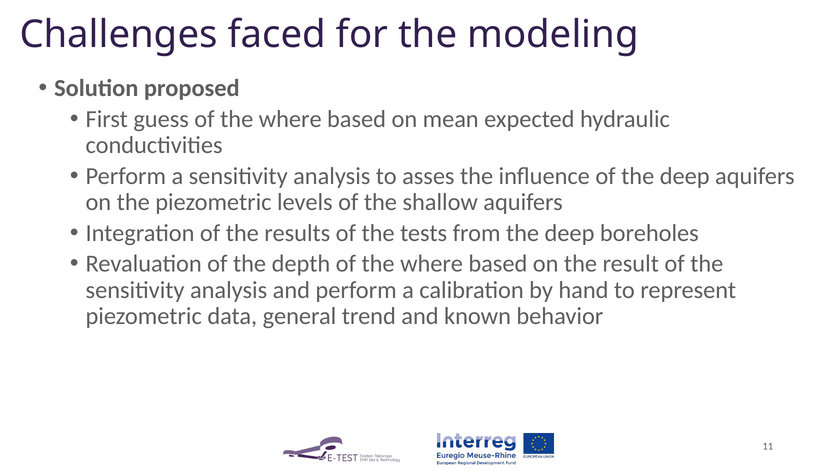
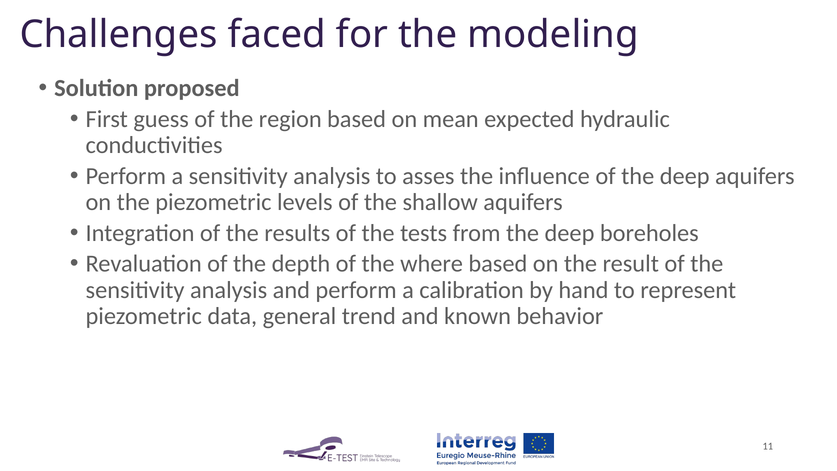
guess of the where: where -> region (290, 119)
